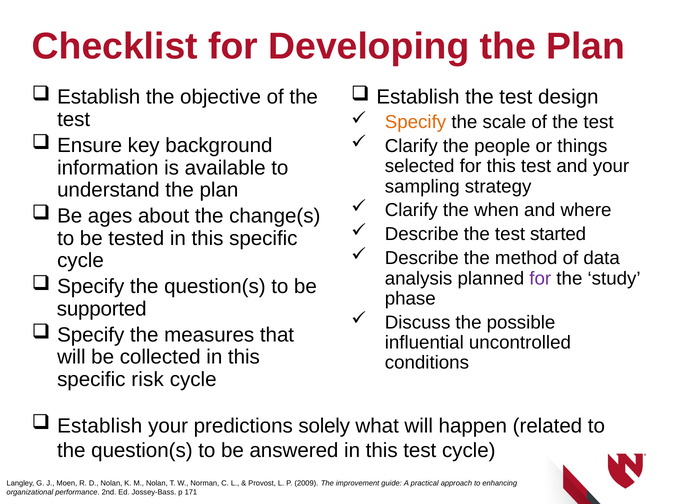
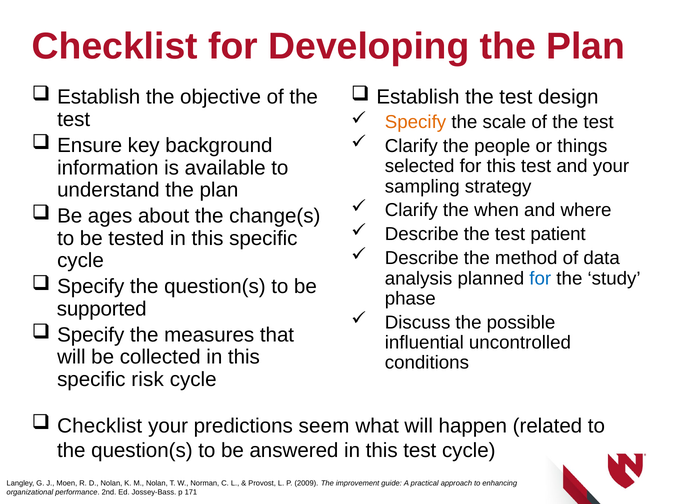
started: started -> patient (558, 235)
for colour: purple -> blue (540, 279)
Establish: Establish -> Checklist (100, 427)
solely: solely -> seem (324, 427)
